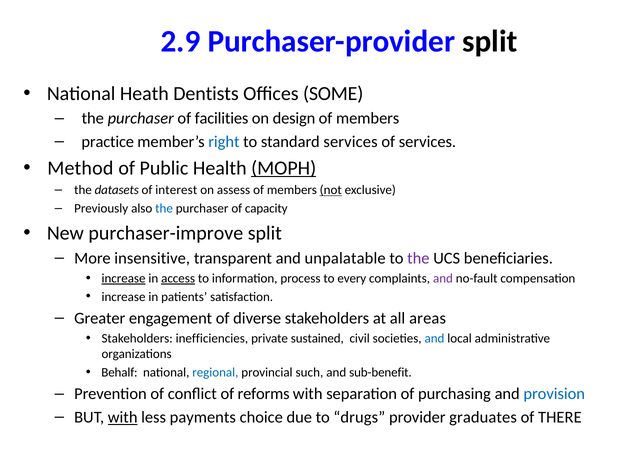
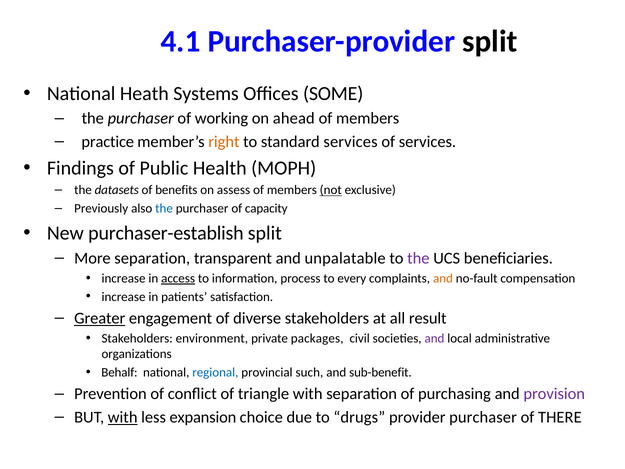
2.9: 2.9 -> 4.1 (180, 42)
Dentists: Dentists -> Systems (206, 93)
facilities: facilities -> working (221, 118)
design: design -> ahead (294, 118)
right colour: blue -> orange (224, 142)
Method: Method -> Findings (80, 168)
MOPH underline: present -> none (284, 168)
interest: interest -> benefits (176, 190)
purchaser-improve: purchaser-improve -> purchaser-establish (166, 233)
More insensitive: insensitive -> separation (152, 258)
increase underline: present -> none (124, 278)
and colour: purple -> orange (443, 278)
Greater underline: none -> present (100, 318)
areas: areas -> result (428, 318)
inefficiencies: inefficiencies -> environment (212, 338)
sustained: sustained -> packages (317, 338)
and colour: blue -> purple (434, 338)
reforms: reforms -> triangle (264, 394)
provision colour: blue -> purple (554, 394)
payments: payments -> expansion (203, 417)
provider graduates: graduates -> purchaser (483, 417)
